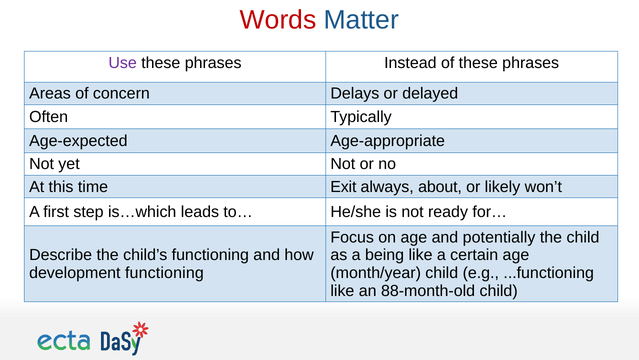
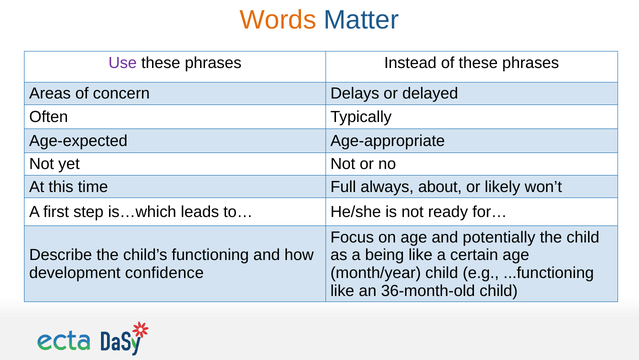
Words colour: red -> orange (278, 20)
Exit: Exit -> Full (343, 187)
development functioning: functioning -> confidence (164, 272)
88-month-old: 88-month-old -> 36-month-old (428, 290)
